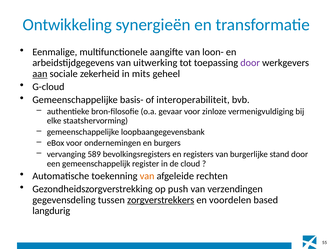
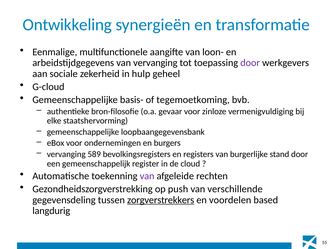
van uitwerking: uitwerking -> vervanging (155, 63)
aan underline: present -> none (40, 74)
mits: mits -> hulp (141, 74)
interoperabiliteit: interoperabiliteit -> tegemoetkoming (193, 100)
van colour: orange -> purple (147, 176)
verzendingen: verzendingen -> verschillende (235, 189)
